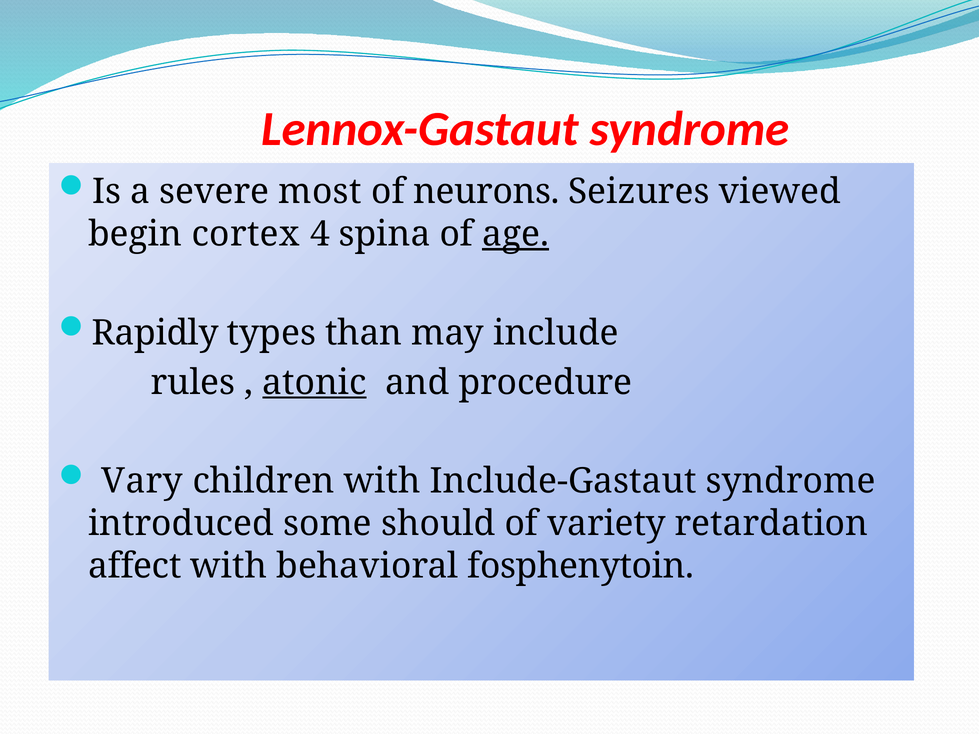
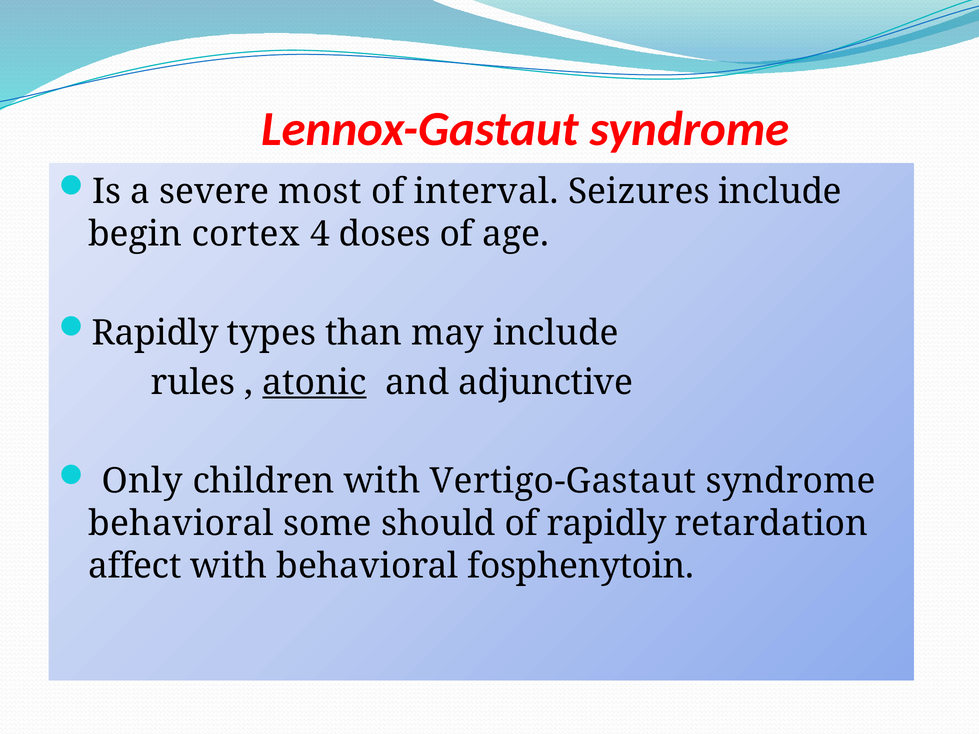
neurons: neurons -> interval (486, 192)
Seizures viewed: viewed -> include (780, 192)
spina: spina -> doses (385, 234)
age underline: present -> none (516, 234)
procedure: procedure -> adjunctive (546, 382)
Vary: Vary -> Only (142, 481)
Include-Gastaut: Include-Gastaut -> Vertigo-Gastaut (563, 481)
introduced: introduced -> behavioral (181, 524)
of variety: variety -> rapidly (607, 524)
